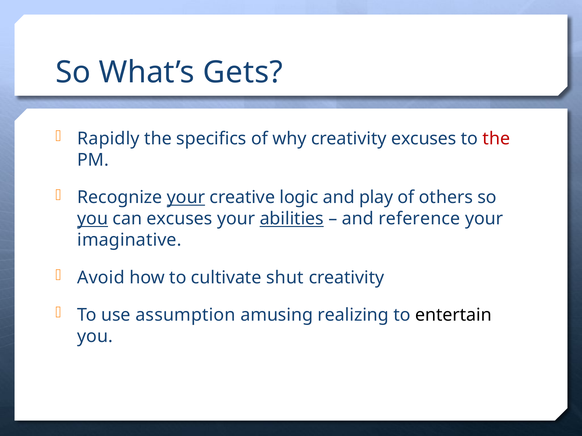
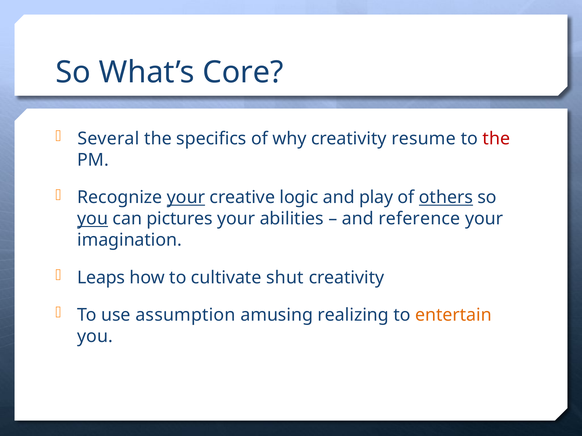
Gets: Gets -> Core (243, 72)
Rapidly: Rapidly -> Several (108, 139)
creativity excuses: excuses -> resume (424, 139)
others underline: none -> present (446, 198)
can excuses: excuses -> pictures (180, 219)
abilities underline: present -> none (292, 219)
imaginative: imaginative -> imagination (130, 240)
Avoid: Avoid -> Leaps (101, 278)
entertain colour: black -> orange (453, 315)
